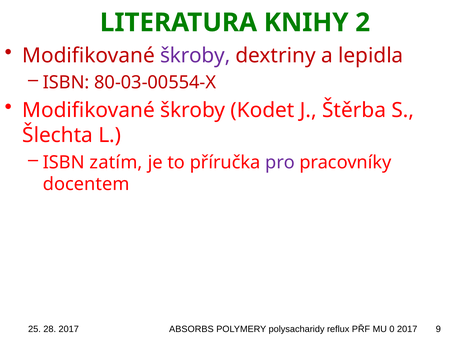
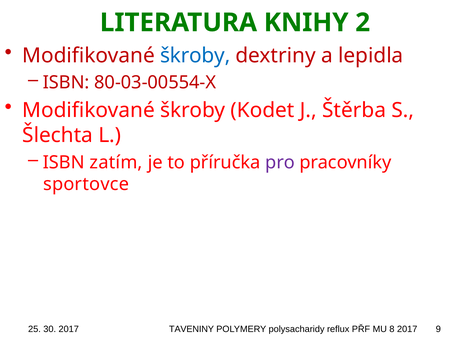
škroby colour: purple -> blue (195, 56)
docentem: docentem -> sportovce (86, 184)
28: 28 -> 30 (50, 329)
ABSORBS: ABSORBS -> TAVENINY (192, 329)
0: 0 -> 8 (392, 329)
